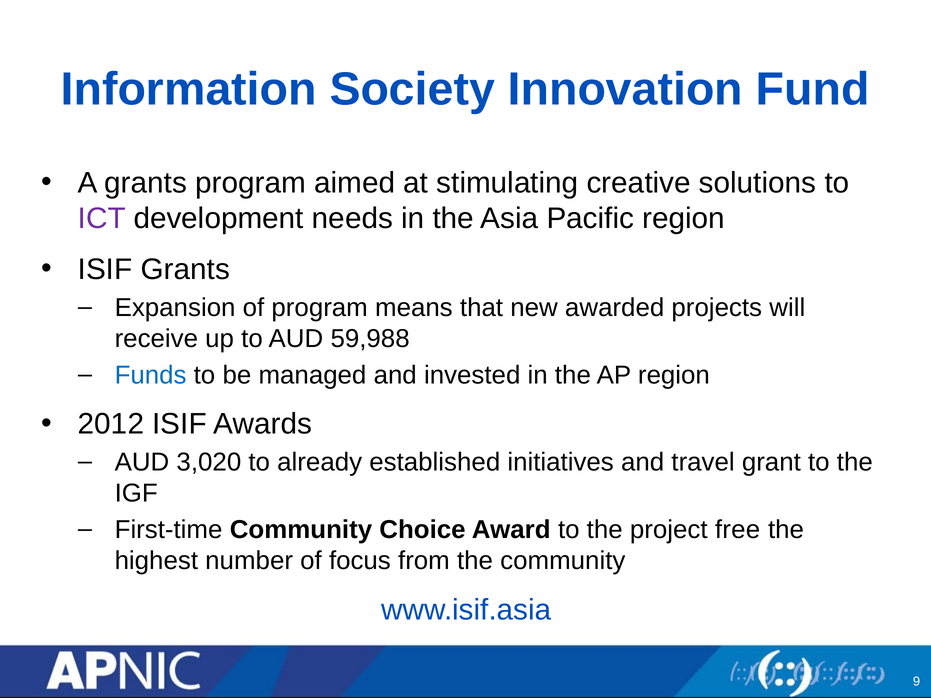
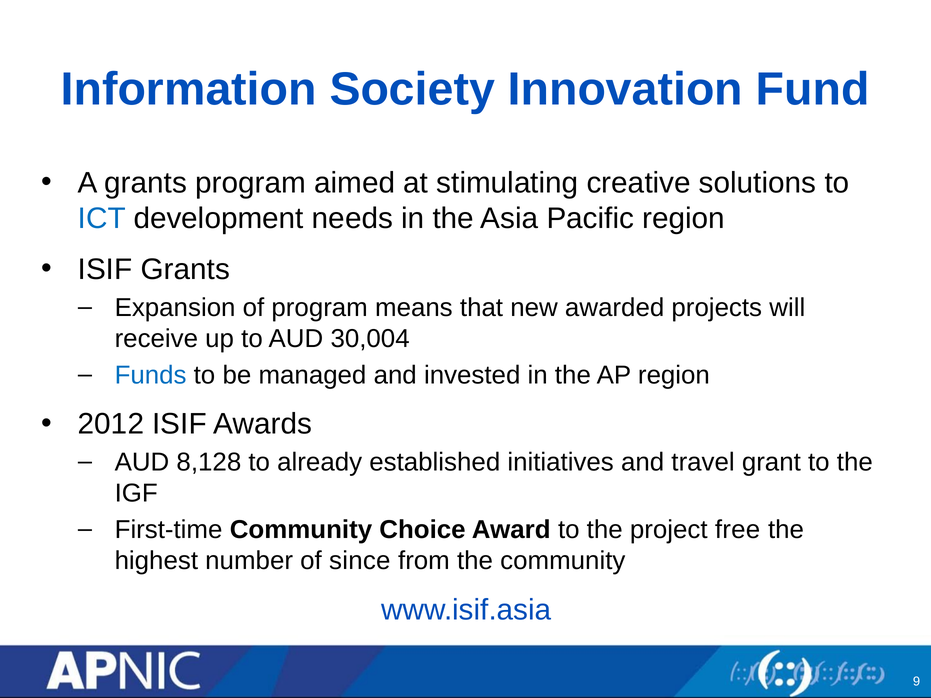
ICT colour: purple -> blue (102, 219)
59,988: 59,988 -> 30,004 (370, 339)
3,020: 3,020 -> 8,128 (209, 463)
focus: focus -> since (360, 561)
